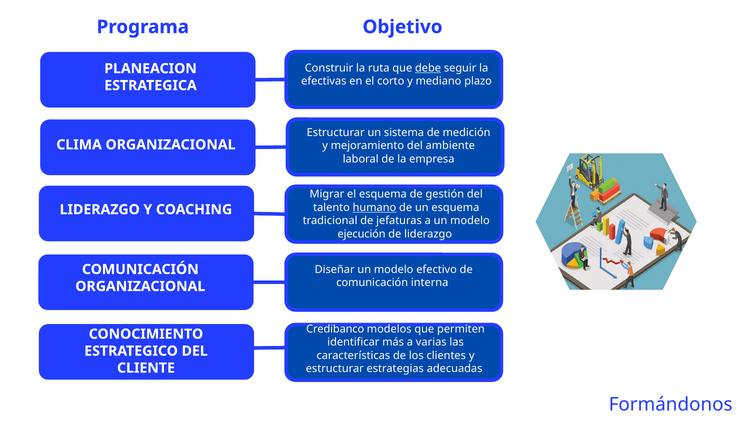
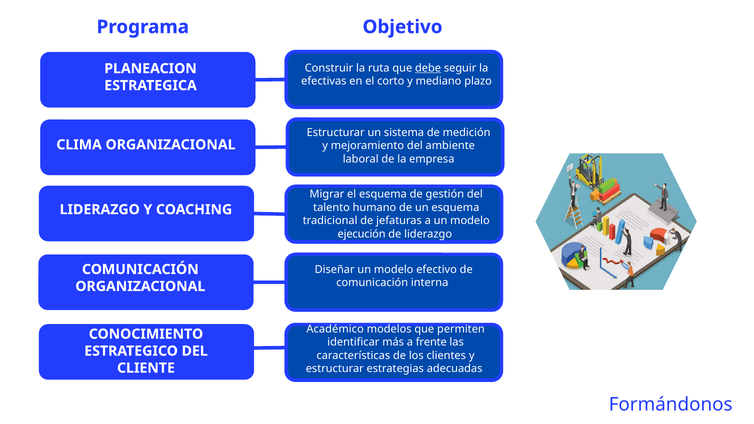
humano underline: present -> none (374, 208)
Credibanco: Credibanco -> Académico (335, 329)
varias: varias -> frente (431, 342)
